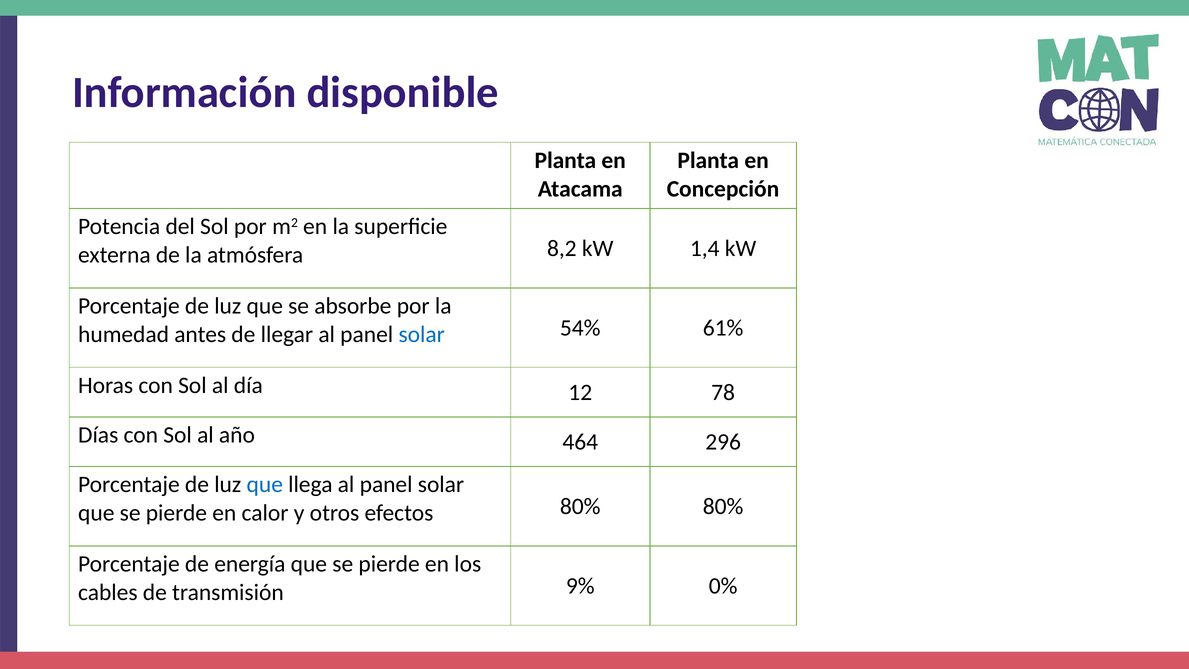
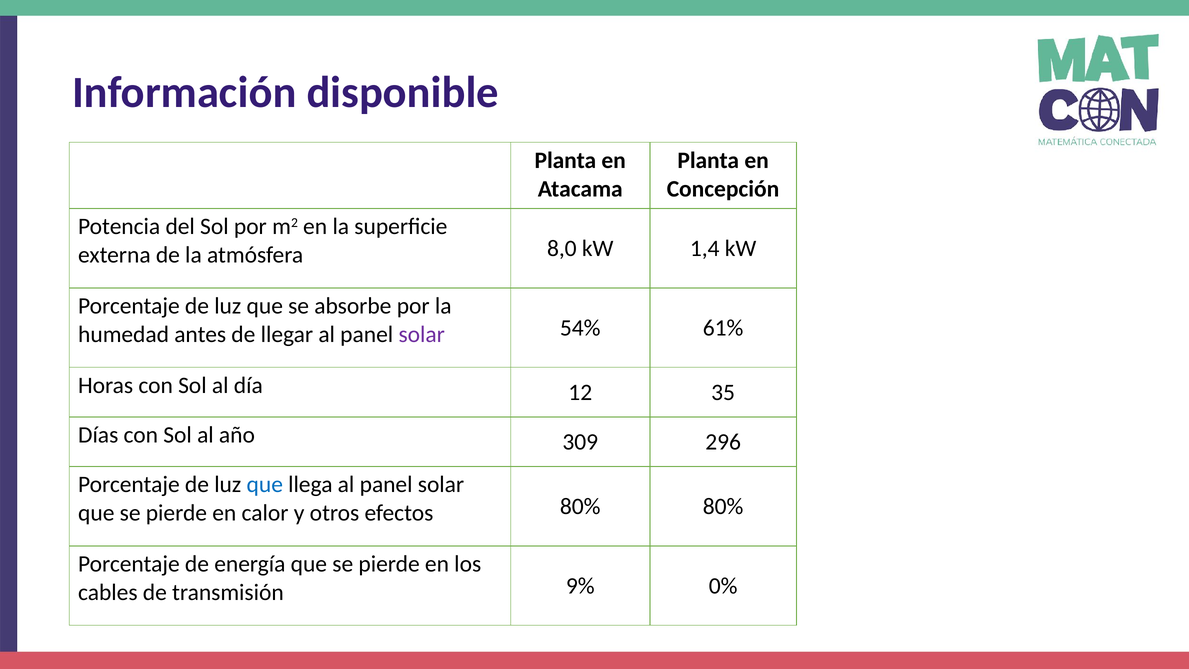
8,2: 8,2 -> 8,0 (562, 248)
solar colour: blue -> purple (422, 334)
78: 78 -> 35 (723, 392)
464: 464 -> 309 (580, 442)
